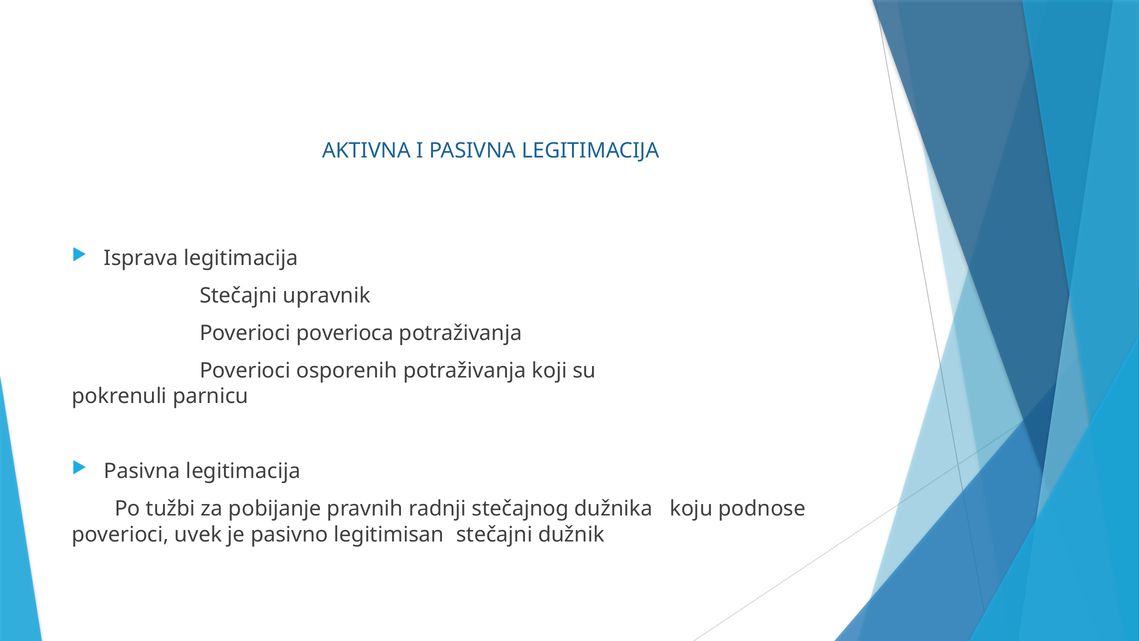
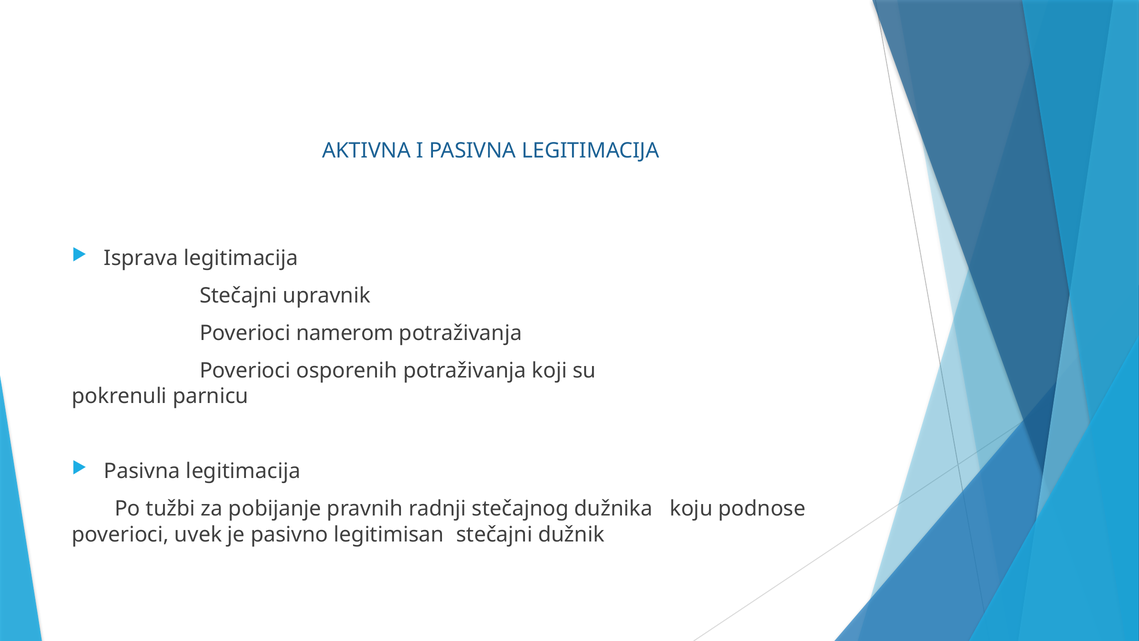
poverioca: poverioca -> namerom (345, 333)
